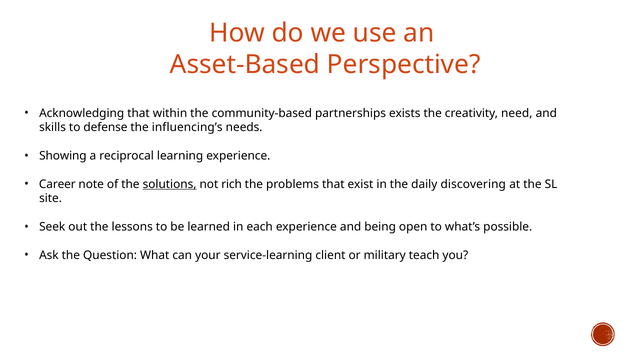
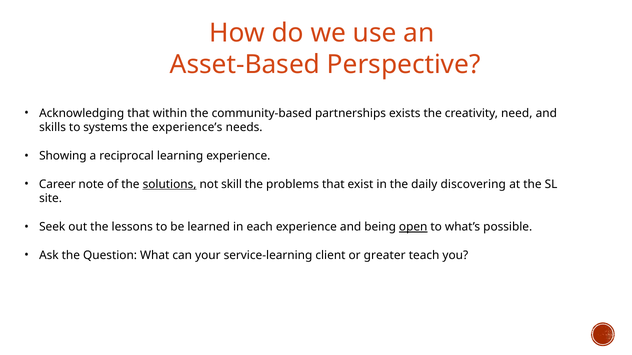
defense: defense -> systems (105, 128)
influencing’s: influencing’s -> experience’s (187, 128)
rich: rich -> skill (232, 184)
open underline: none -> present (413, 227)
military: military -> greater (385, 256)
